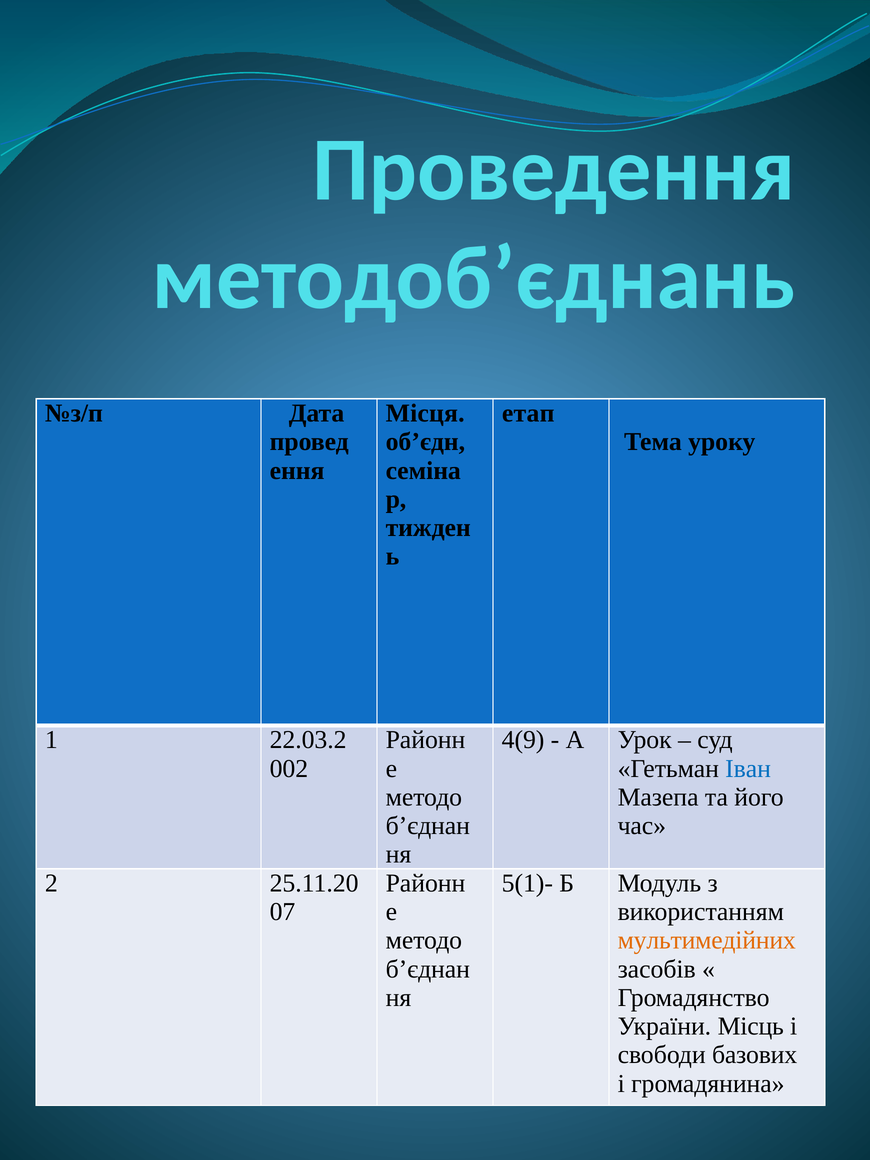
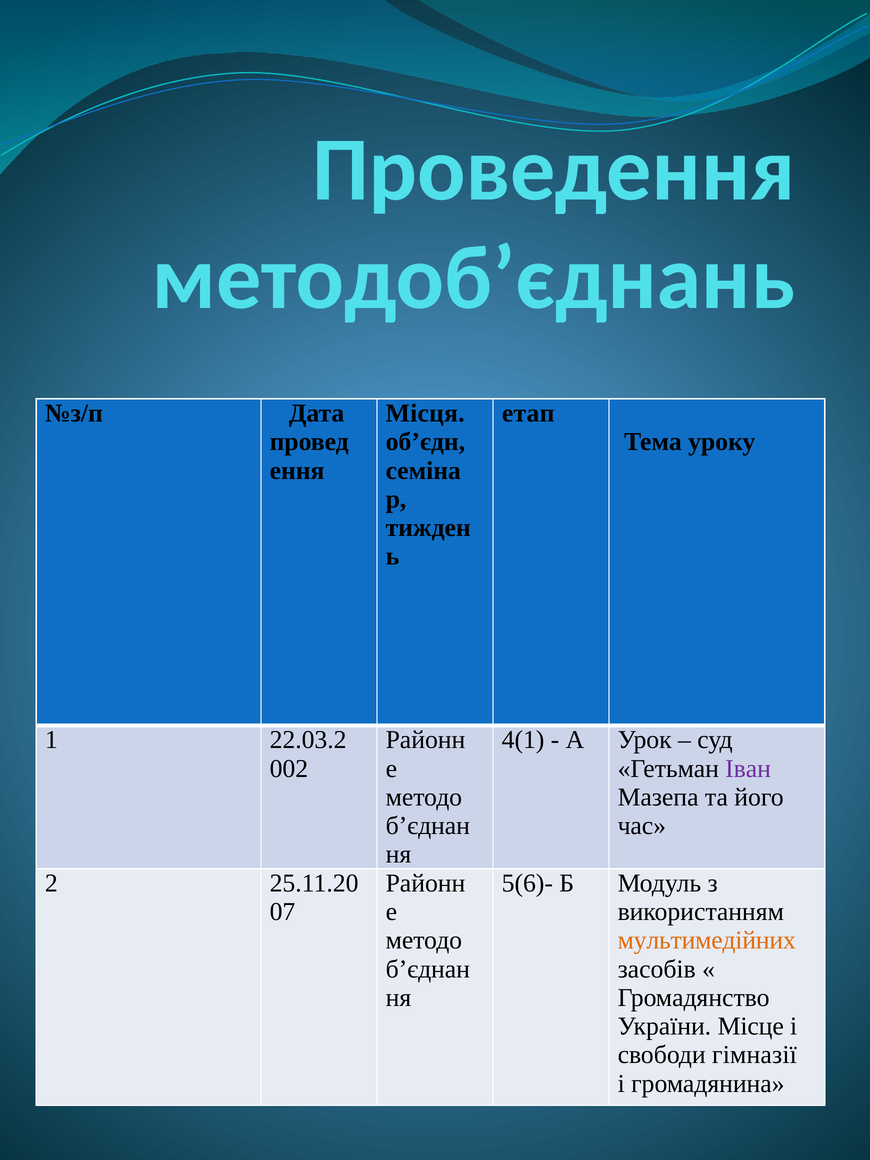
4(9: 4(9 -> 4(1 (523, 740)
Іван colour: blue -> purple (748, 769)
5(1)-: 5(1)- -> 5(6)- (527, 883)
Місць: Місць -> Місце (751, 1026)
базових: базових -> гімназії (754, 1055)
